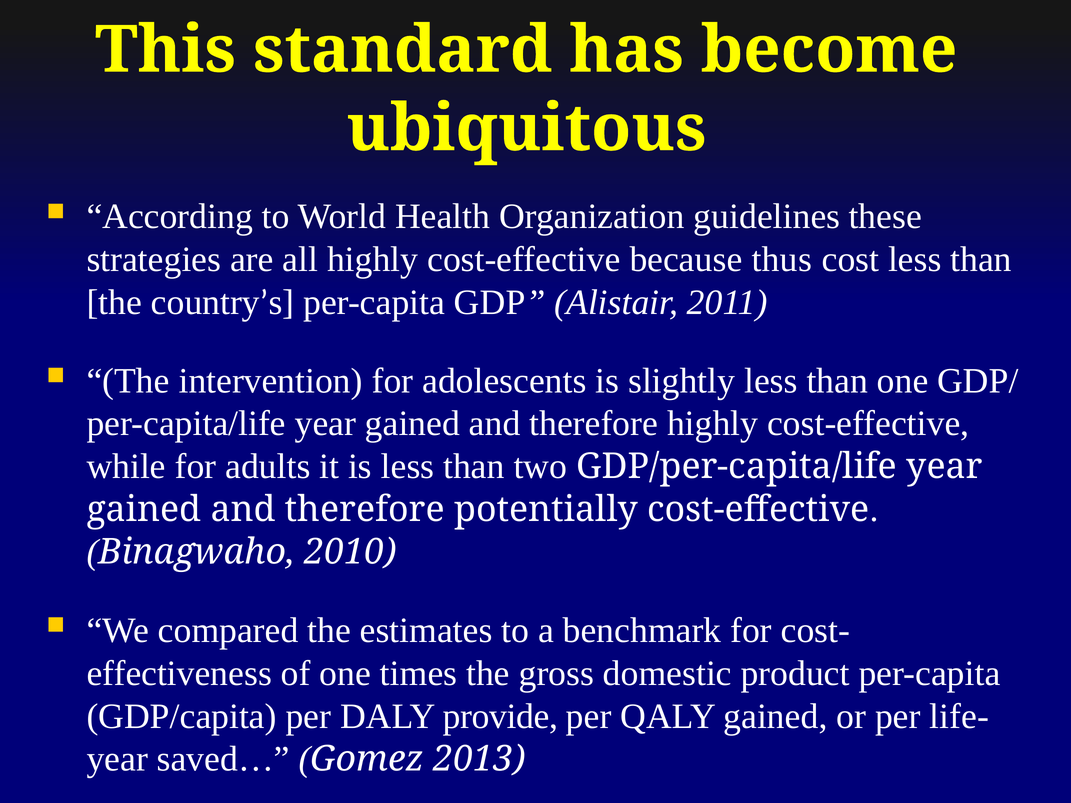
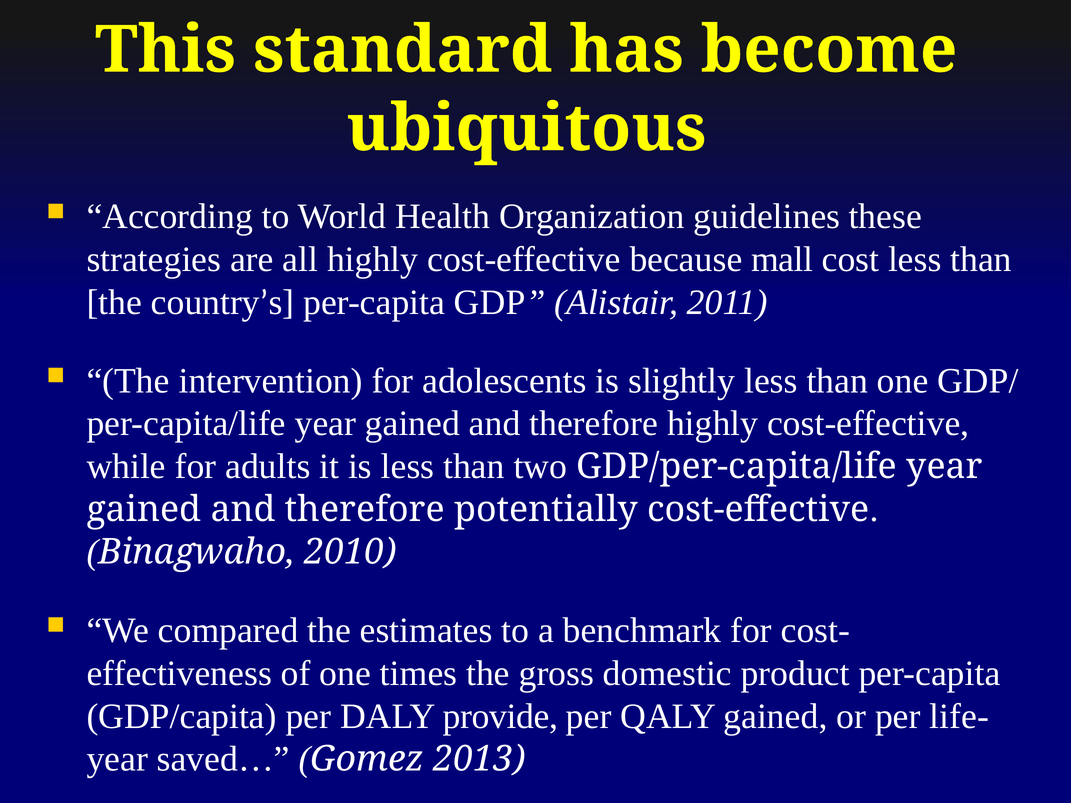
thus: thus -> mall (782, 260)
